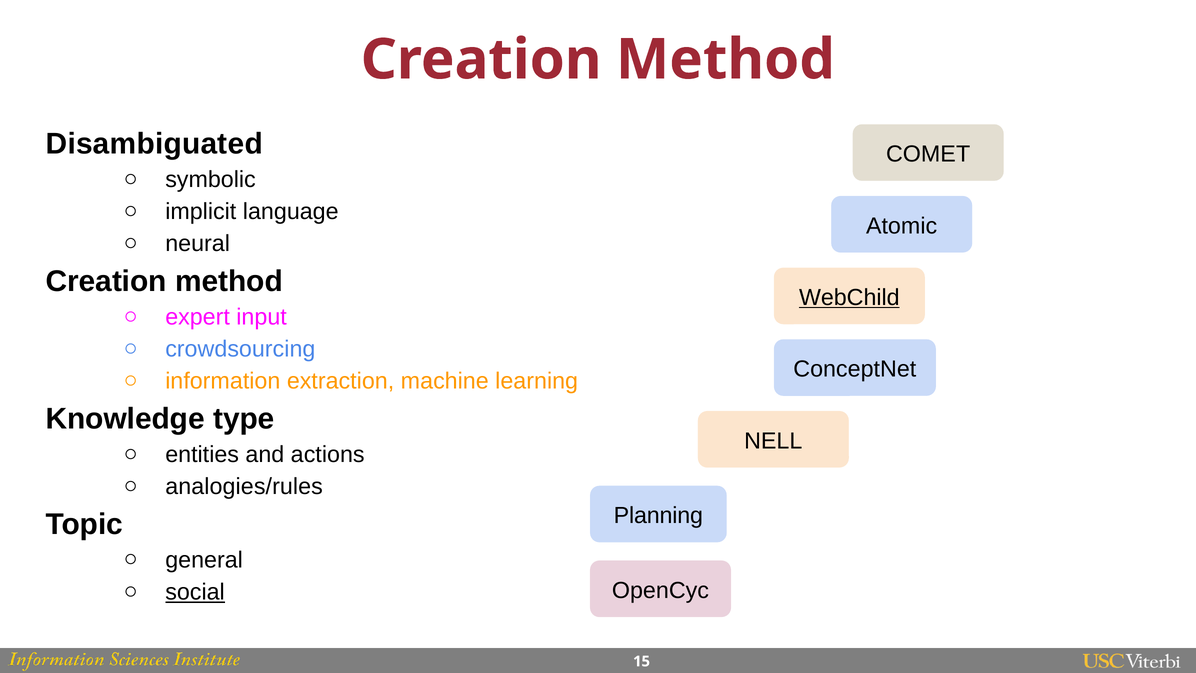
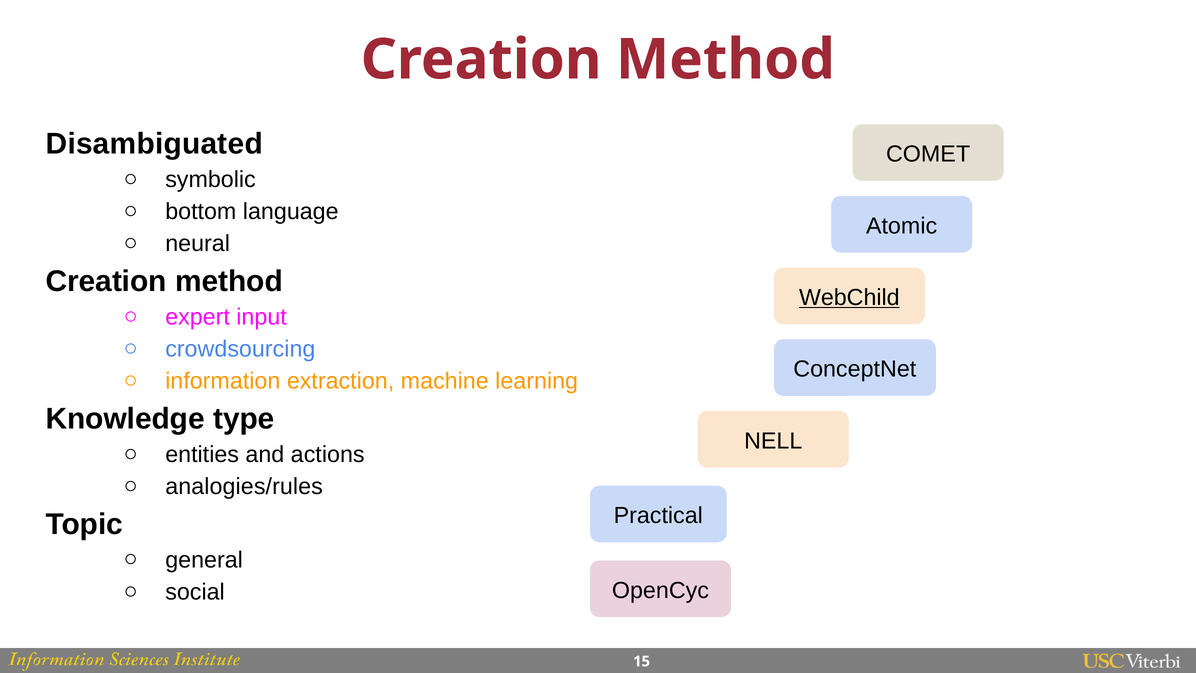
implicit: implicit -> bottom (201, 212)
Planning: Planning -> Practical (658, 515)
social underline: present -> none (195, 592)
